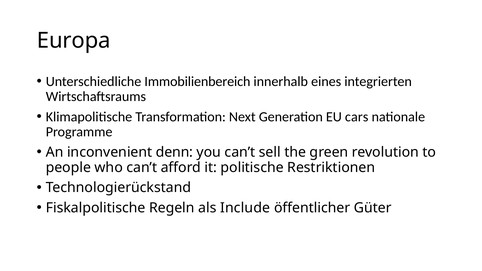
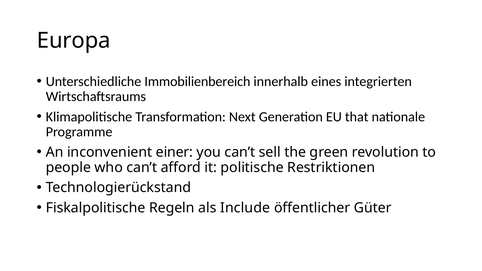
cars: cars -> that (357, 117)
denn: denn -> einer (174, 152)
